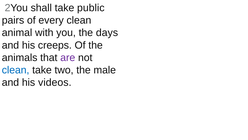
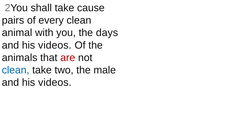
public: public -> cause (91, 8)
creeps: creeps -> videos (55, 45)
are colour: purple -> red (68, 57)
